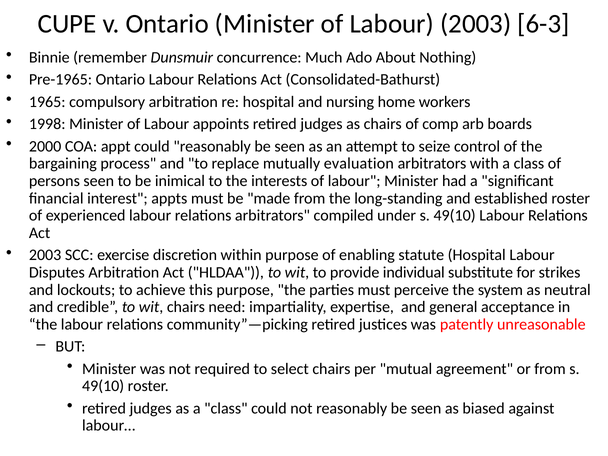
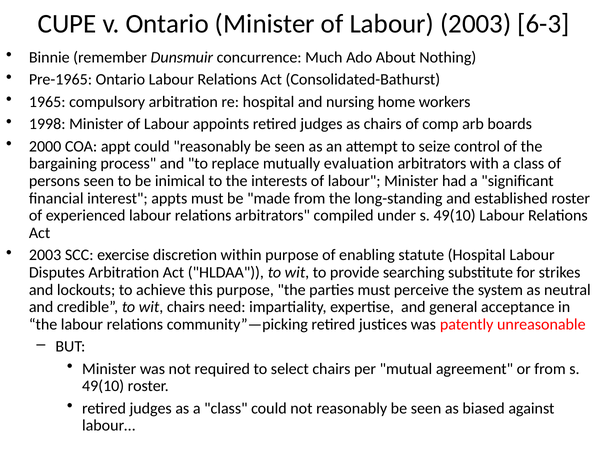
individual: individual -> searching (414, 272)
